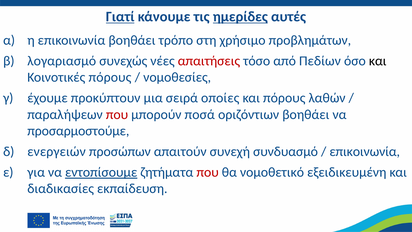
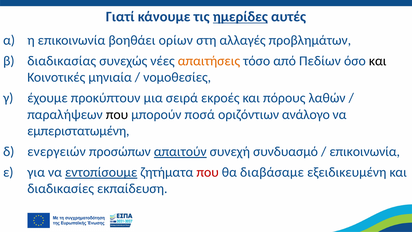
Γιατί underline: present -> none (120, 17)
τρόπο: τρόπο -> ορίων (176, 40)
χρήσιμο: χρήσιμο -> αλλαγές (243, 40)
λογαριασμό: λογαριασμό -> διαδικασίας (62, 61)
απαιτήσεις colour: red -> orange (209, 61)
Κοινοτικές πόρους: πόρους -> μηνιαία (110, 77)
οποίες: οποίες -> εκροές (220, 98)
που colour: red -> black (117, 114)
οριζόντιων βοηθάει: βοηθάει -> ανάλογο (306, 114)
προσαρμοστούμε: προσαρμοστούμε -> εμπεριστατωμένη (78, 131)
απαιτούν underline: none -> present (180, 151)
νομοθετικό: νομοθετικό -> διαβάσαμε (272, 172)
